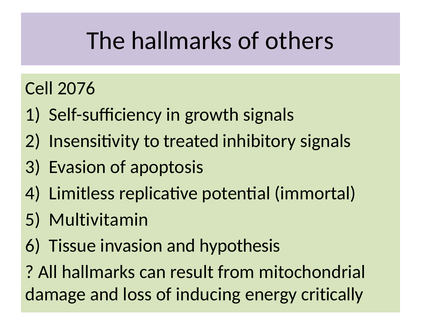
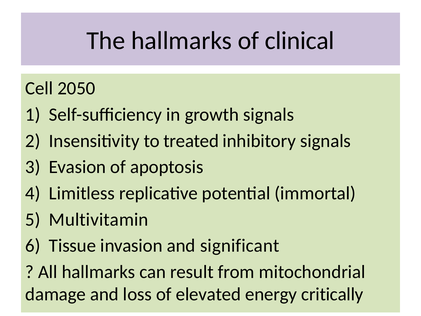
others: others -> clinical (300, 41)
2076: 2076 -> 2050 (76, 88)
hypothesis: hypothesis -> significant (240, 246)
inducing: inducing -> elevated (208, 294)
